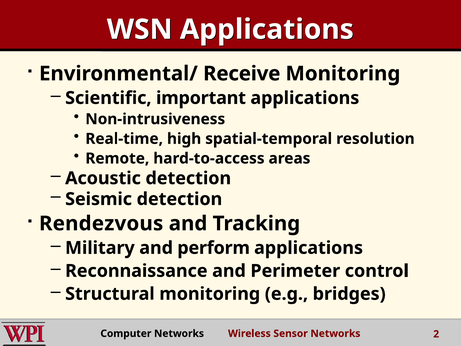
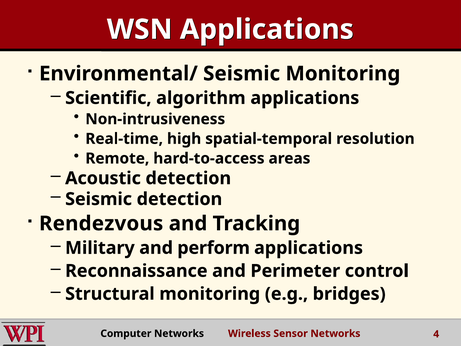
Environmental/ Receive: Receive -> Seismic (242, 74)
important: important -> algorithm (201, 98)
2: 2 -> 4 (436, 334)
